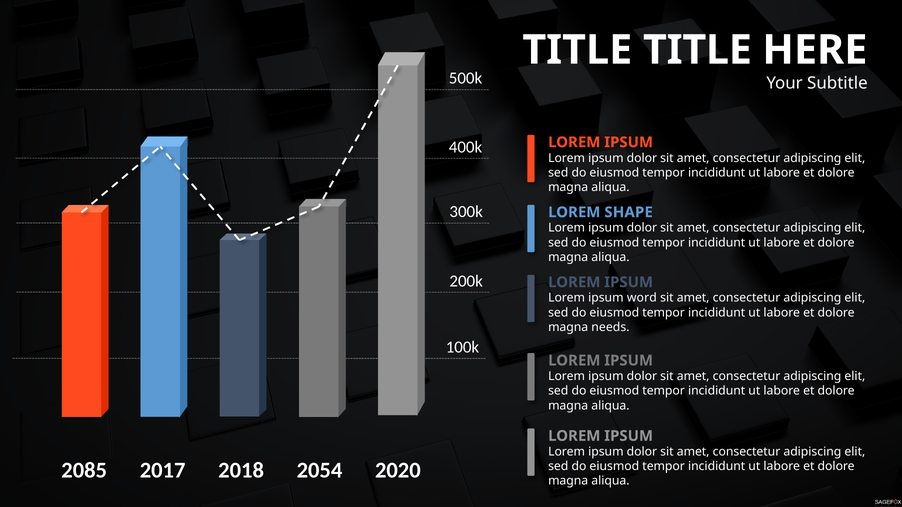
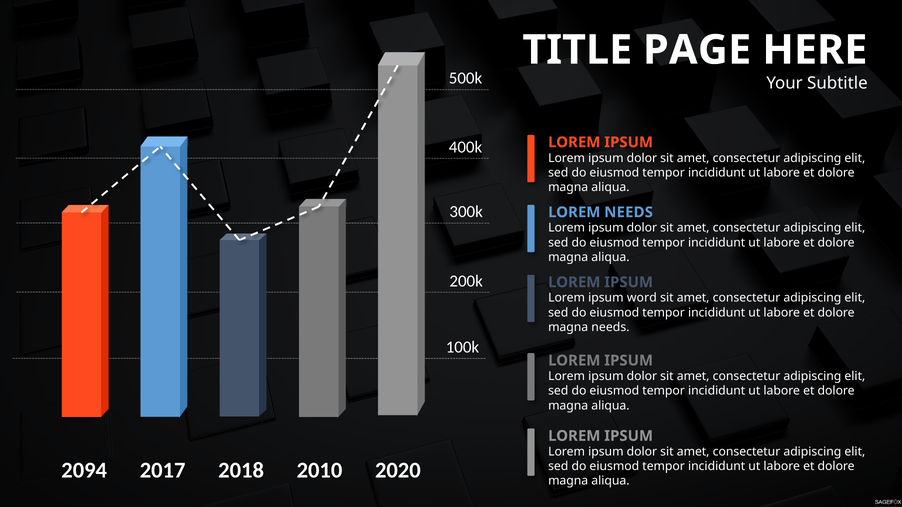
TITLE TITLE: TITLE -> PAGE (697, 50)
LOREM SHAPE: SHAPE -> NEEDS (629, 212)
2085: 2085 -> 2094 (84, 471)
2054: 2054 -> 2010 (319, 471)
